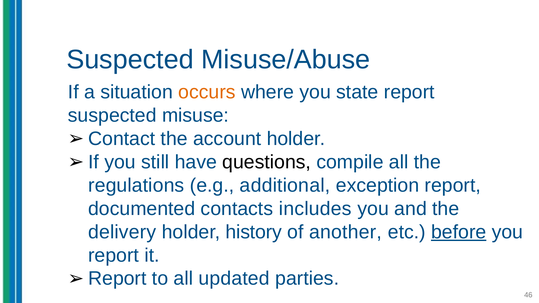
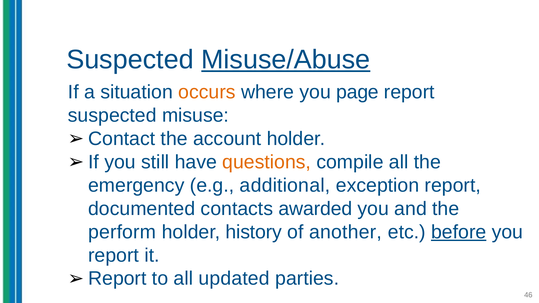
Misuse/Abuse underline: none -> present (286, 60)
state: state -> page (357, 92)
questions colour: black -> orange (267, 162)
regulations: regulations -> emergency (136, 185)
includes: includes -> awarded (315, 209)
delivery: delivery -> perform (122, 232)
